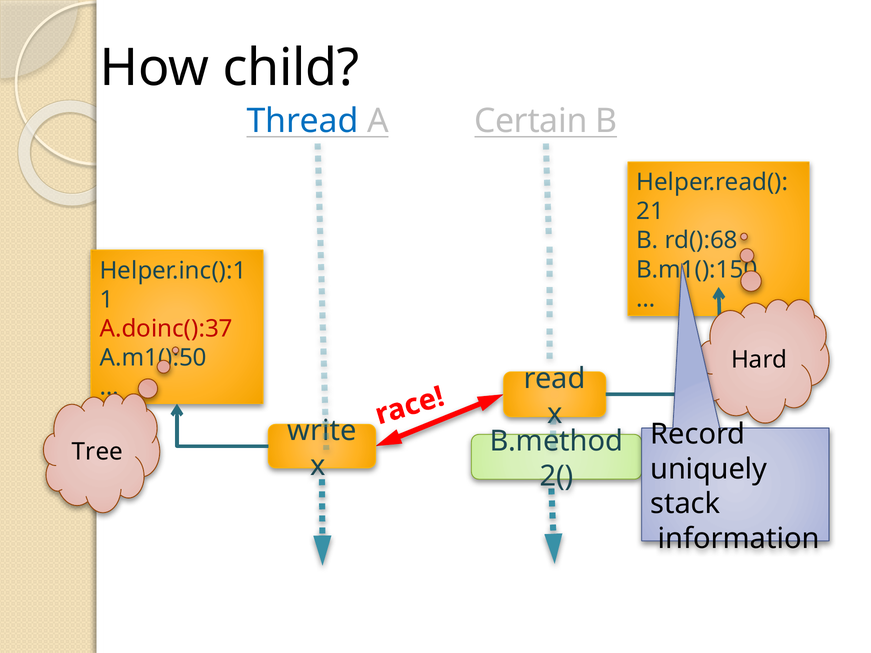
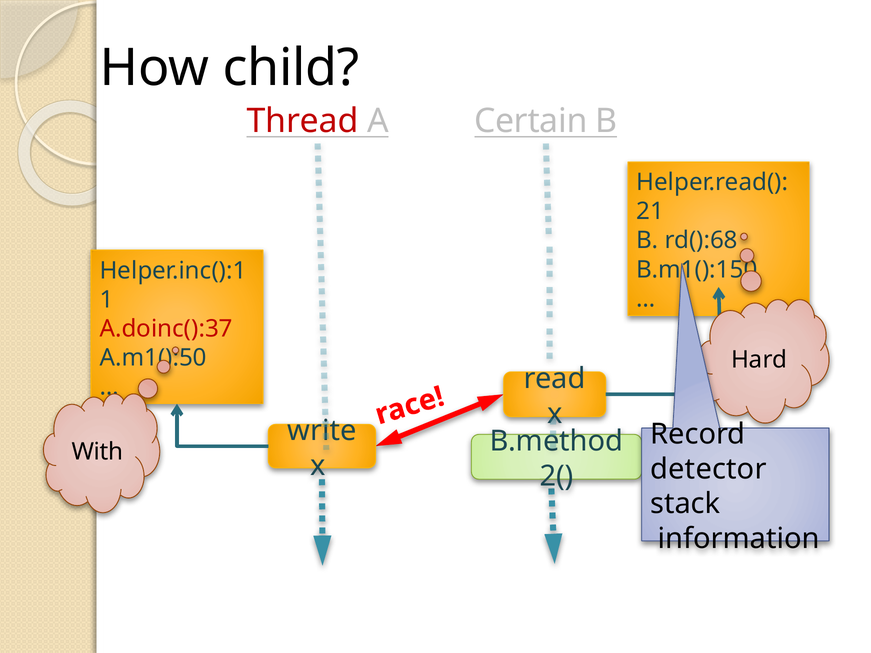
Thread colour: blue -> red (303, 121)
Tree: Tree -> With (98, 452)
uniquely: uniquely -> detector (708, 469)
